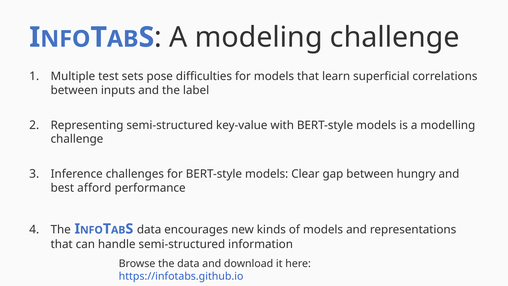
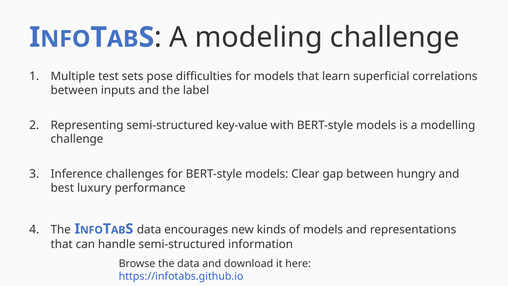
afford: afford -> luxury (94, 188)
